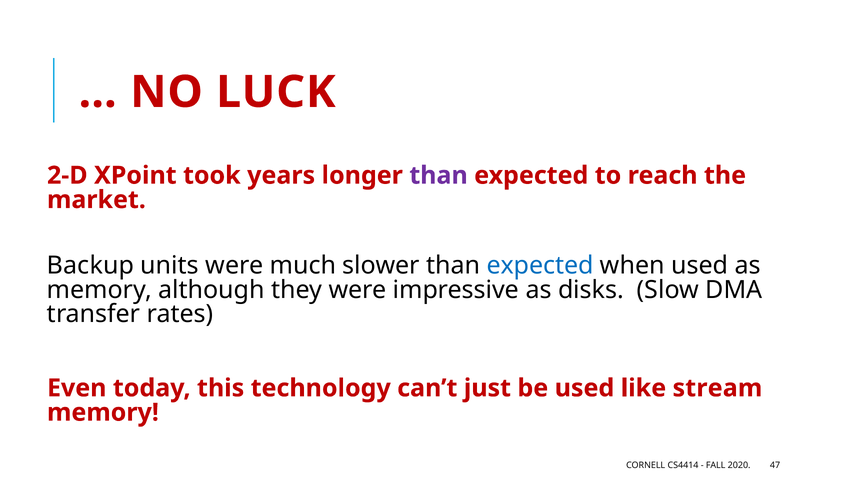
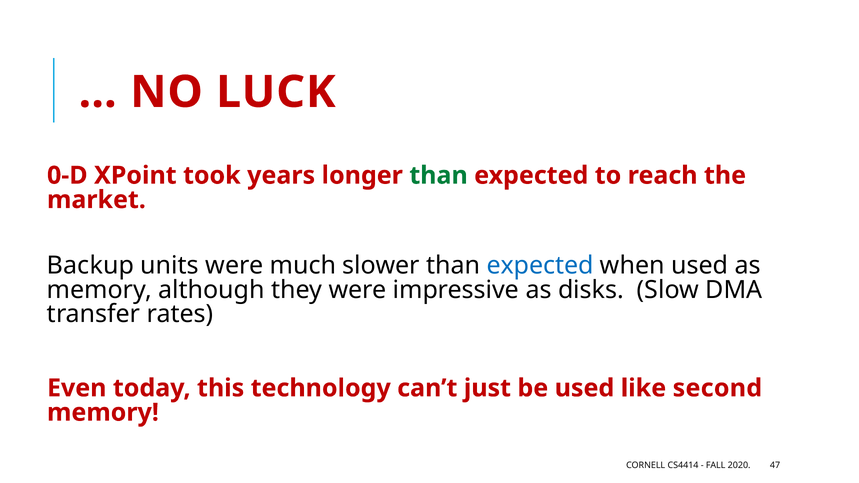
2-D: 2-D -> 0-D (67, 176)
than colour: purple -> green (439, 176)
stream: stream -> second (717, 388)
